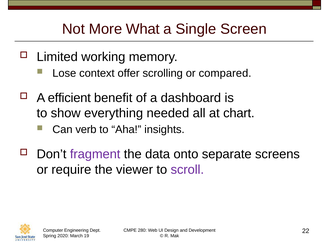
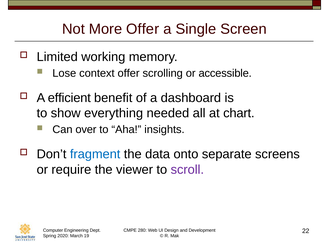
More What: What -> Offer (143, 29)
compared: compared -> accessible (225, 73)
verb: verb -> over (86, 129)
fragment colour: purple -> blue (95, 154)
